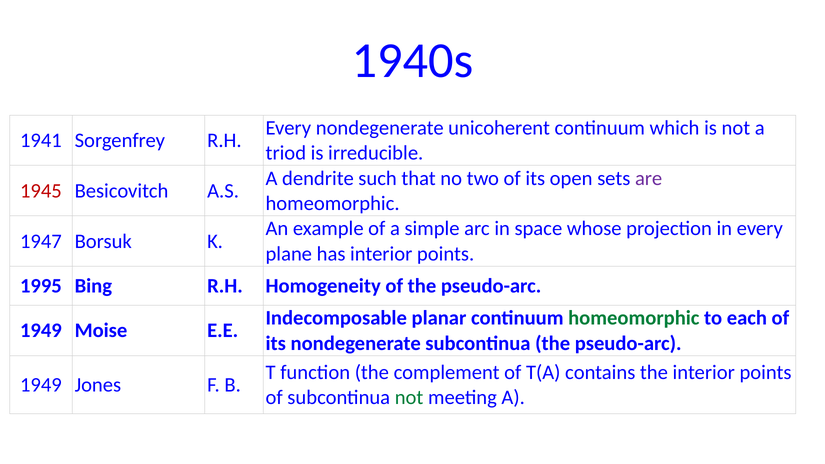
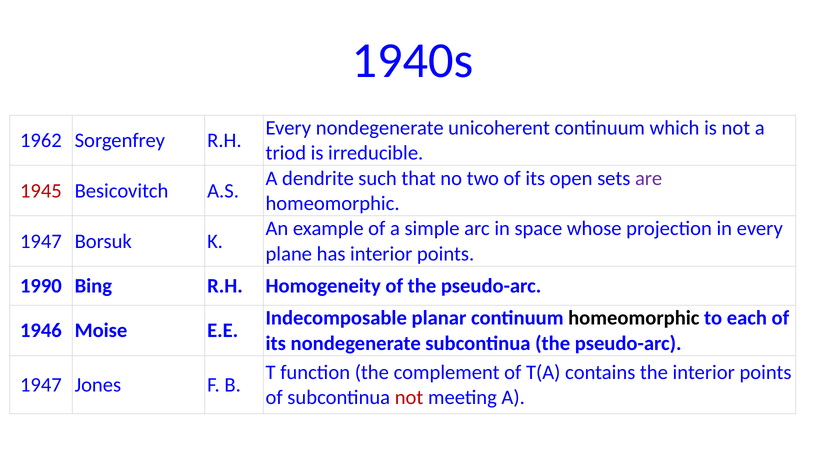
1941: 1941 -> 1962 (41, 141)
1995: 1995 -> 1990 (41, 286)
homeomorphic colour: green -> black (634, 318)
1949: 1949 -> 1946 (41, 331)
1949: 1949 -> 1947 (41, 385)
not colour: green -> red (409, 397)
